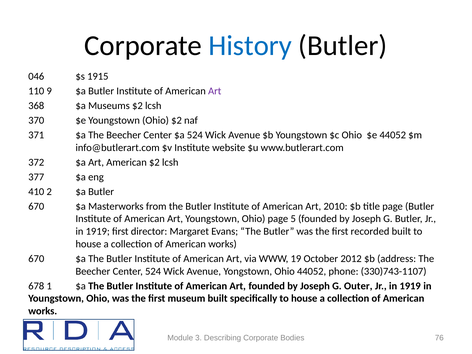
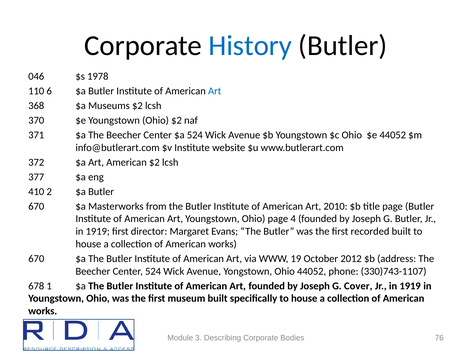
1915: 1915 -> 1978 (98, 76)
9: 9 -> 6 (49, 91)
Art colour: purple -> blue (215, 91)
5: 5 -> 4 (293, 219)
Outer: Outer -> Cover (358, 286)
